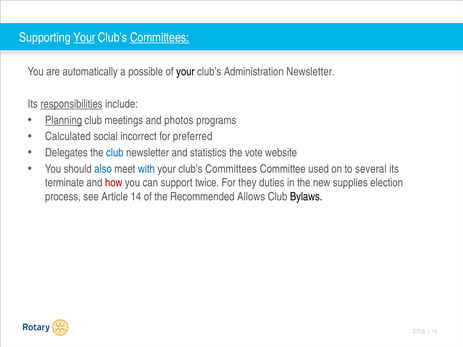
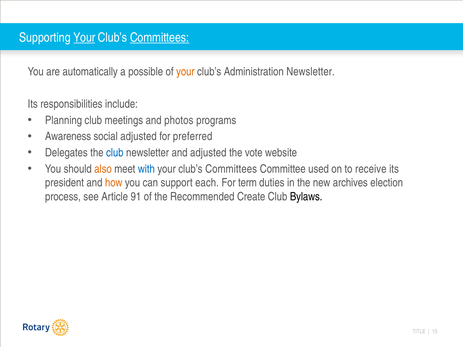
your colour: black -> orange (185, 72)
responsibilities underline: present -> none (71, 104)
Planning underline: present -> none (64, 120)
Calculated: Calculated -> Awareness (68, 137)
social incorrect: incorrect -> adjusted (138, 137)
and statistics: statistics -> adjusted (208, 153)
also colour: blue -> orange (103, 169)
several: several -> receive (371, 169)
terminate: terminate -> president (65, 183)
how colour: red -> orange (114, 183)
twice: twice -> each (207, 183)
they: they -> term (247, 183)
supplies: supplies -> archives (350, 183)
14: 14 -> 91 (136, 197)
Allows: Allows -> Create (251, 197)
